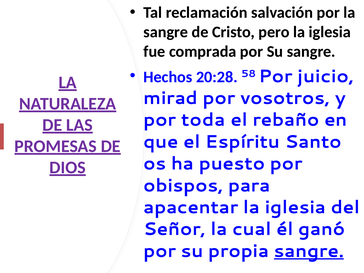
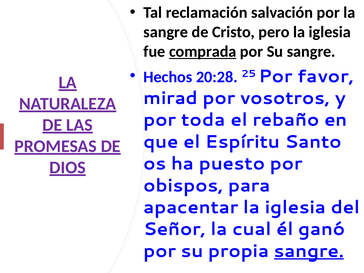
comprada underline: none -> present (203, 51)
58: 58 -> 25 (249, 74)
juicio: juicio -> favor (326, 76)
